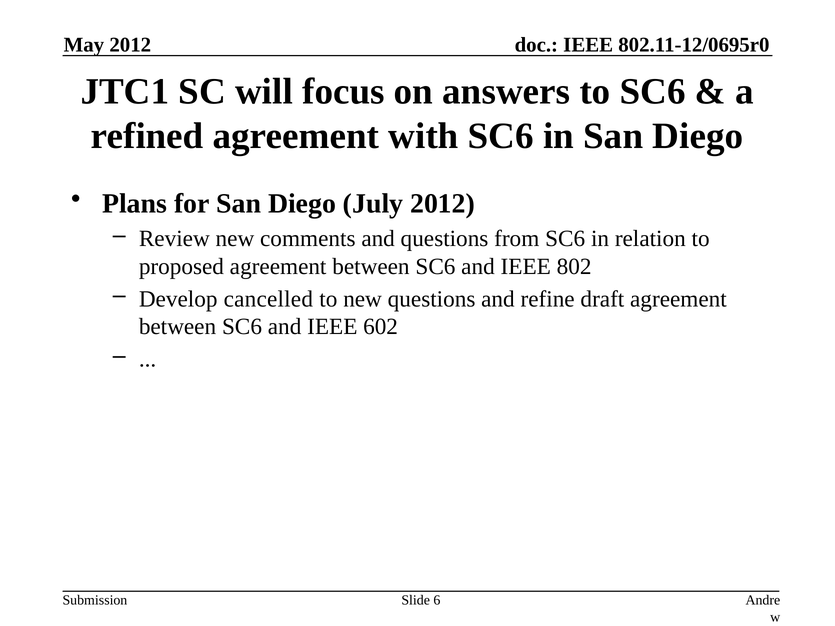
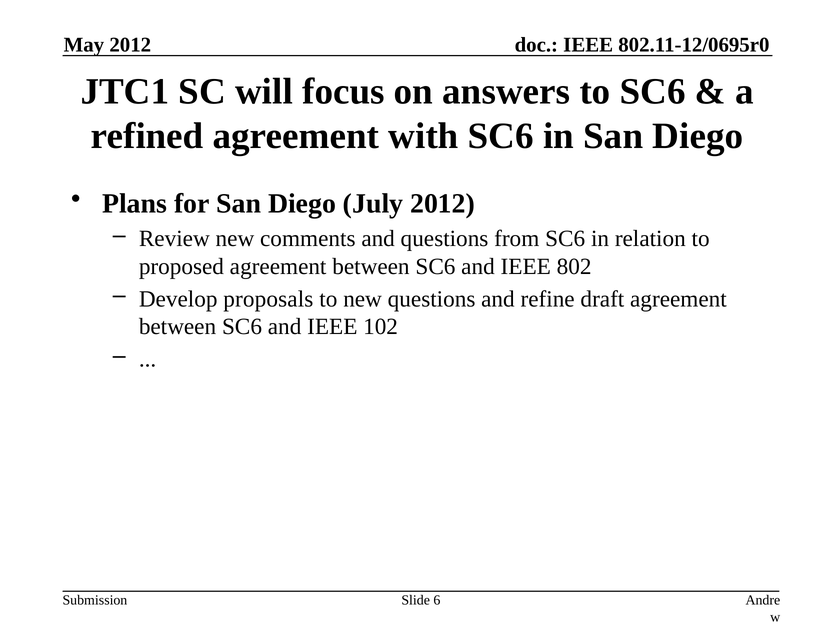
cancelled: cancelled -> proposals (268, 299)
602: 602 -> 102 (381, 327)
